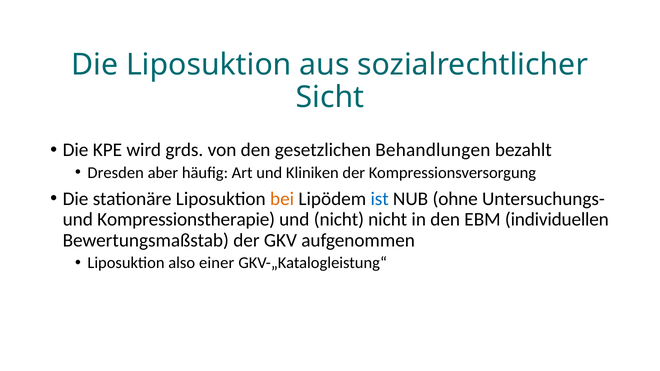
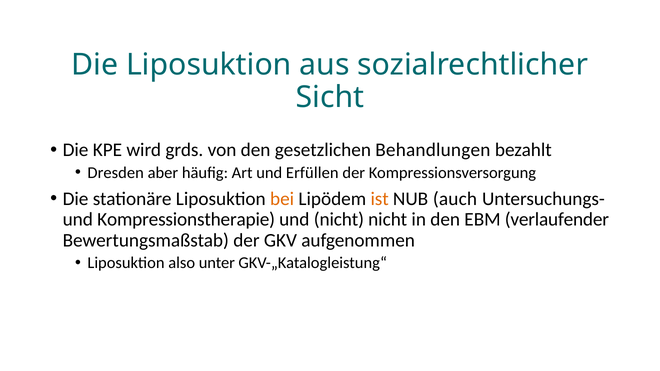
Kliniken: Kliniken -> Erfüllen (312, 173)
ist colour: blue -> orange (380, 199)
ohne: ohne -> auch (455, 199)
individuellen: individuellen -> verlaufender (557, 220)
einer: einer -> unter (217, 263)
